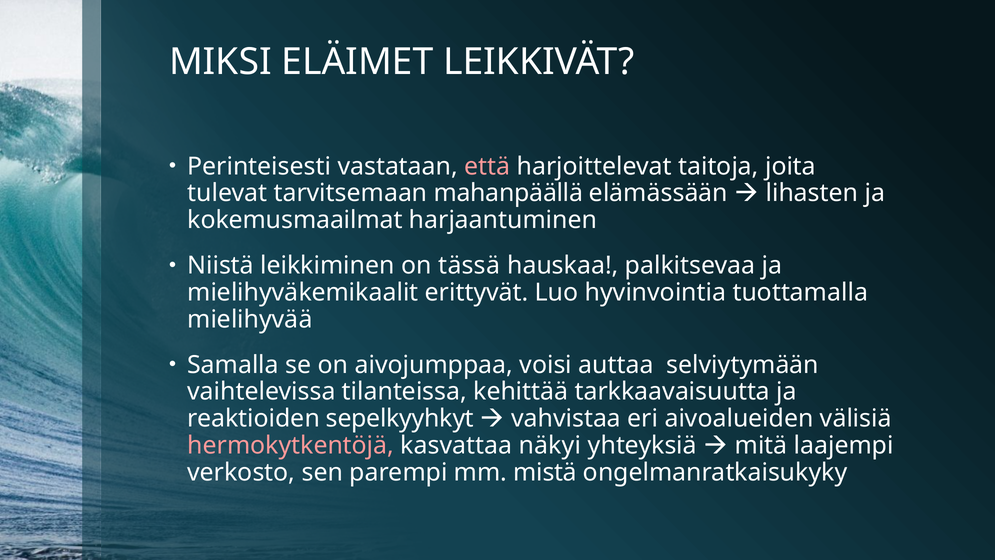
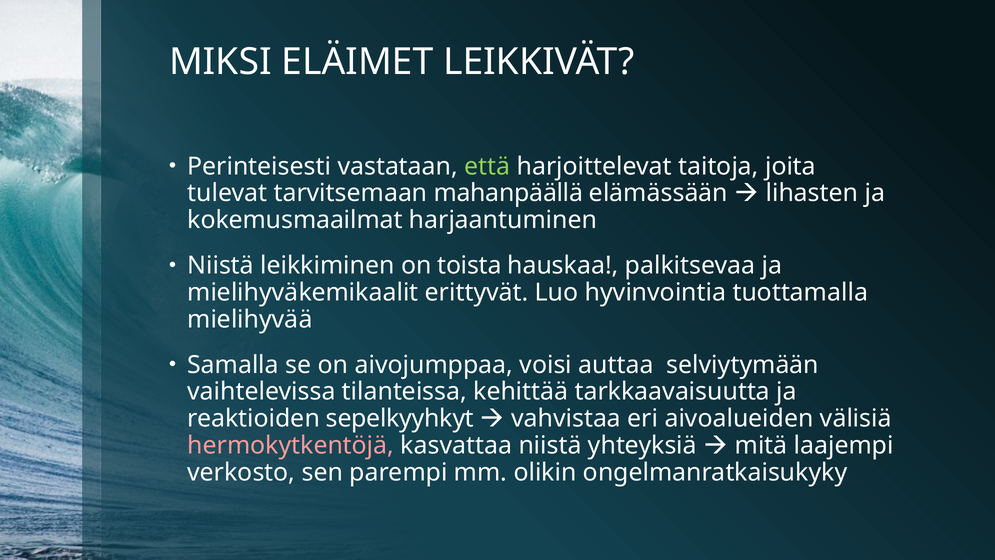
että colour: pink -> light green (487, 166)
tässä: tässä -> toista (469, 266)
kasvattaa näkyi: näkyi -> niistä (550, 445)
mistä: mistä -> olikin (545, 472)
